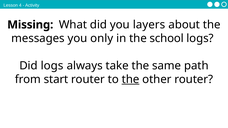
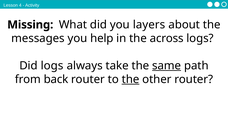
only: only -> help (102, 38)
school: school -> across (167, 38)
same underline: none -> present (167, 66)
start: start -> back (56, 79)
